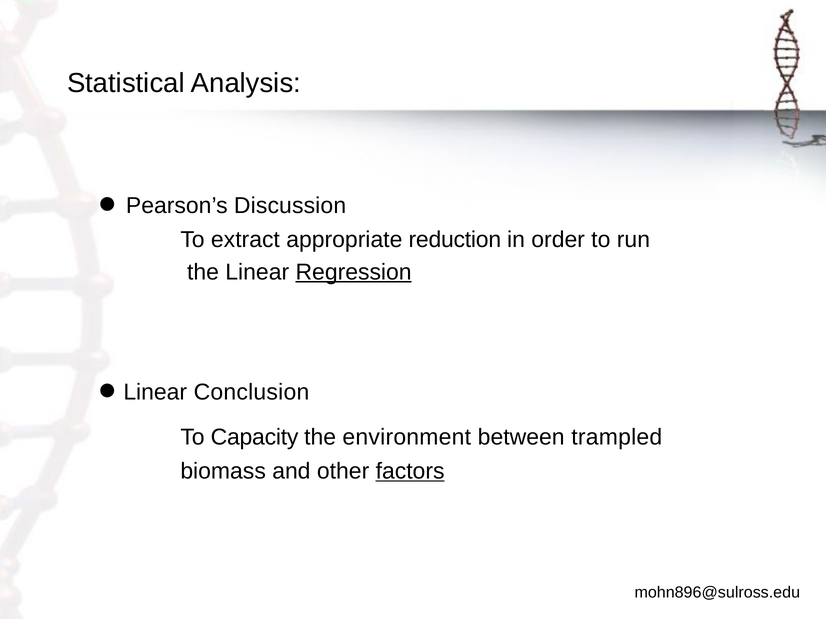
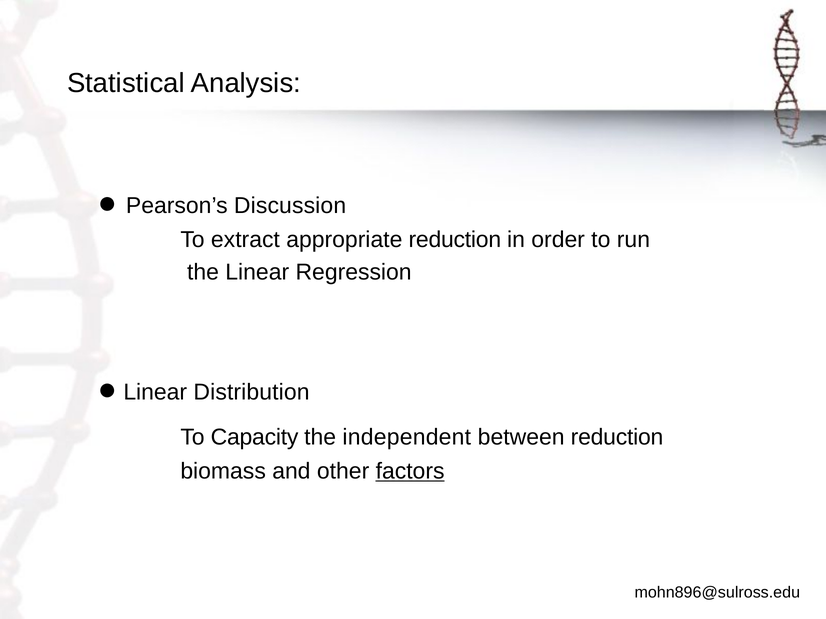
Regression underline: present -> none (354, 272)
Conclusion: Conclusion -> Distribution (252, 392)
environment: environment -> independent (407, 437)
between trampled: trampled -> reduction (617, 437)
